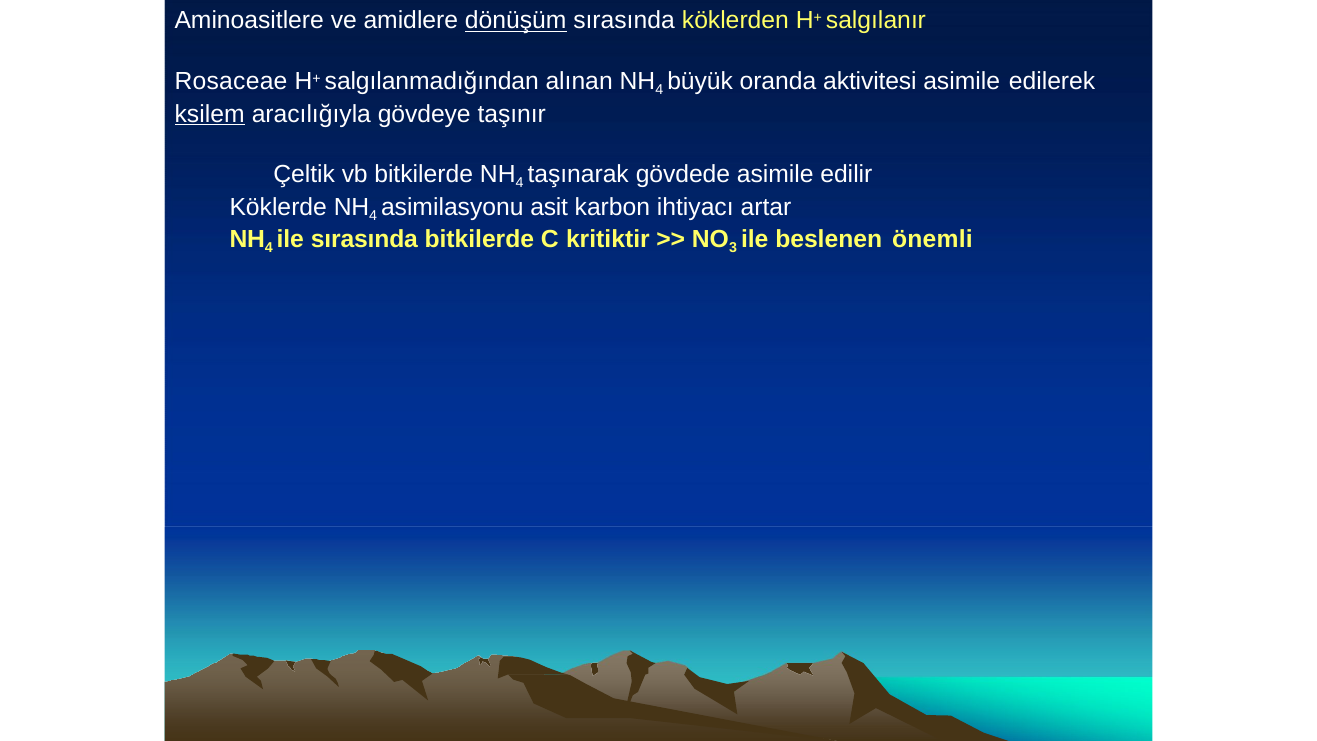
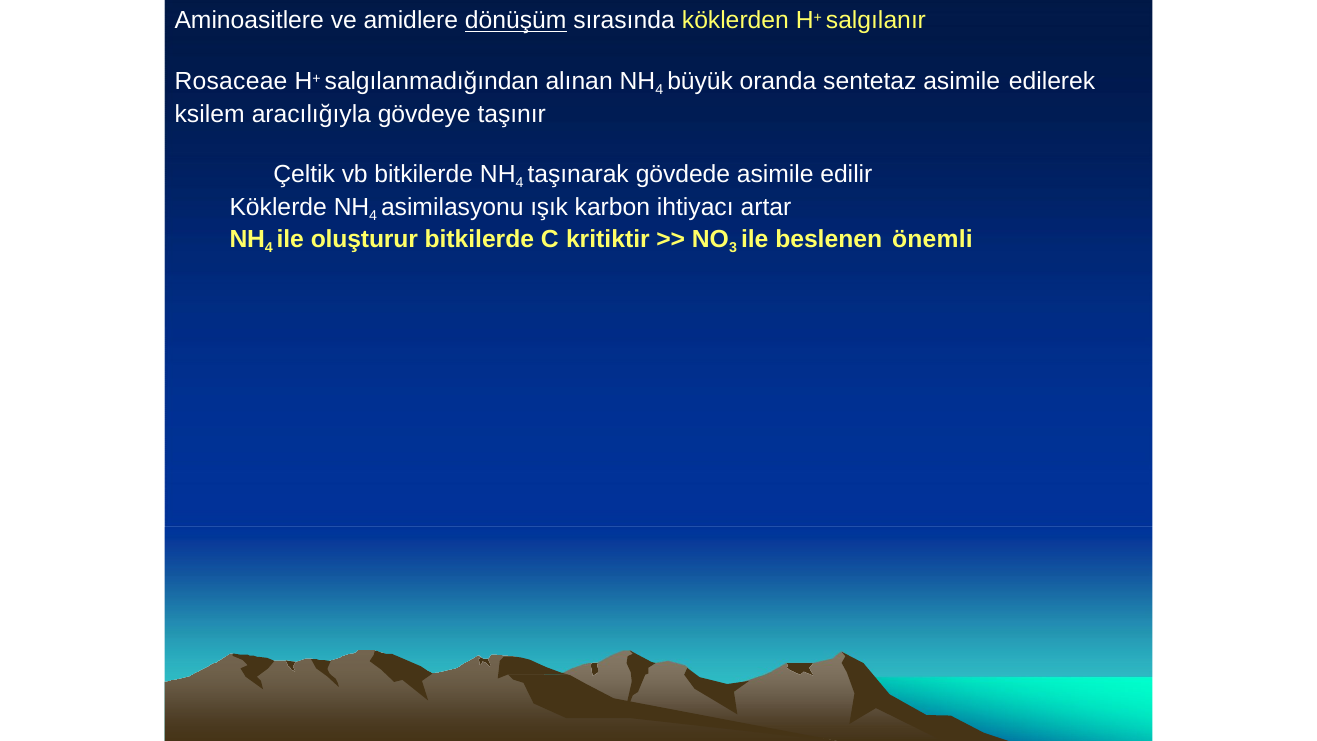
aktivitesi: aktivitesi -> sentetaz (870, 81)
ksilem underline: present -> none (210, 114)
asit: asit -> ışık (549, 207)
ile sırasında: sırasında -> oluşturur (364, 239)
